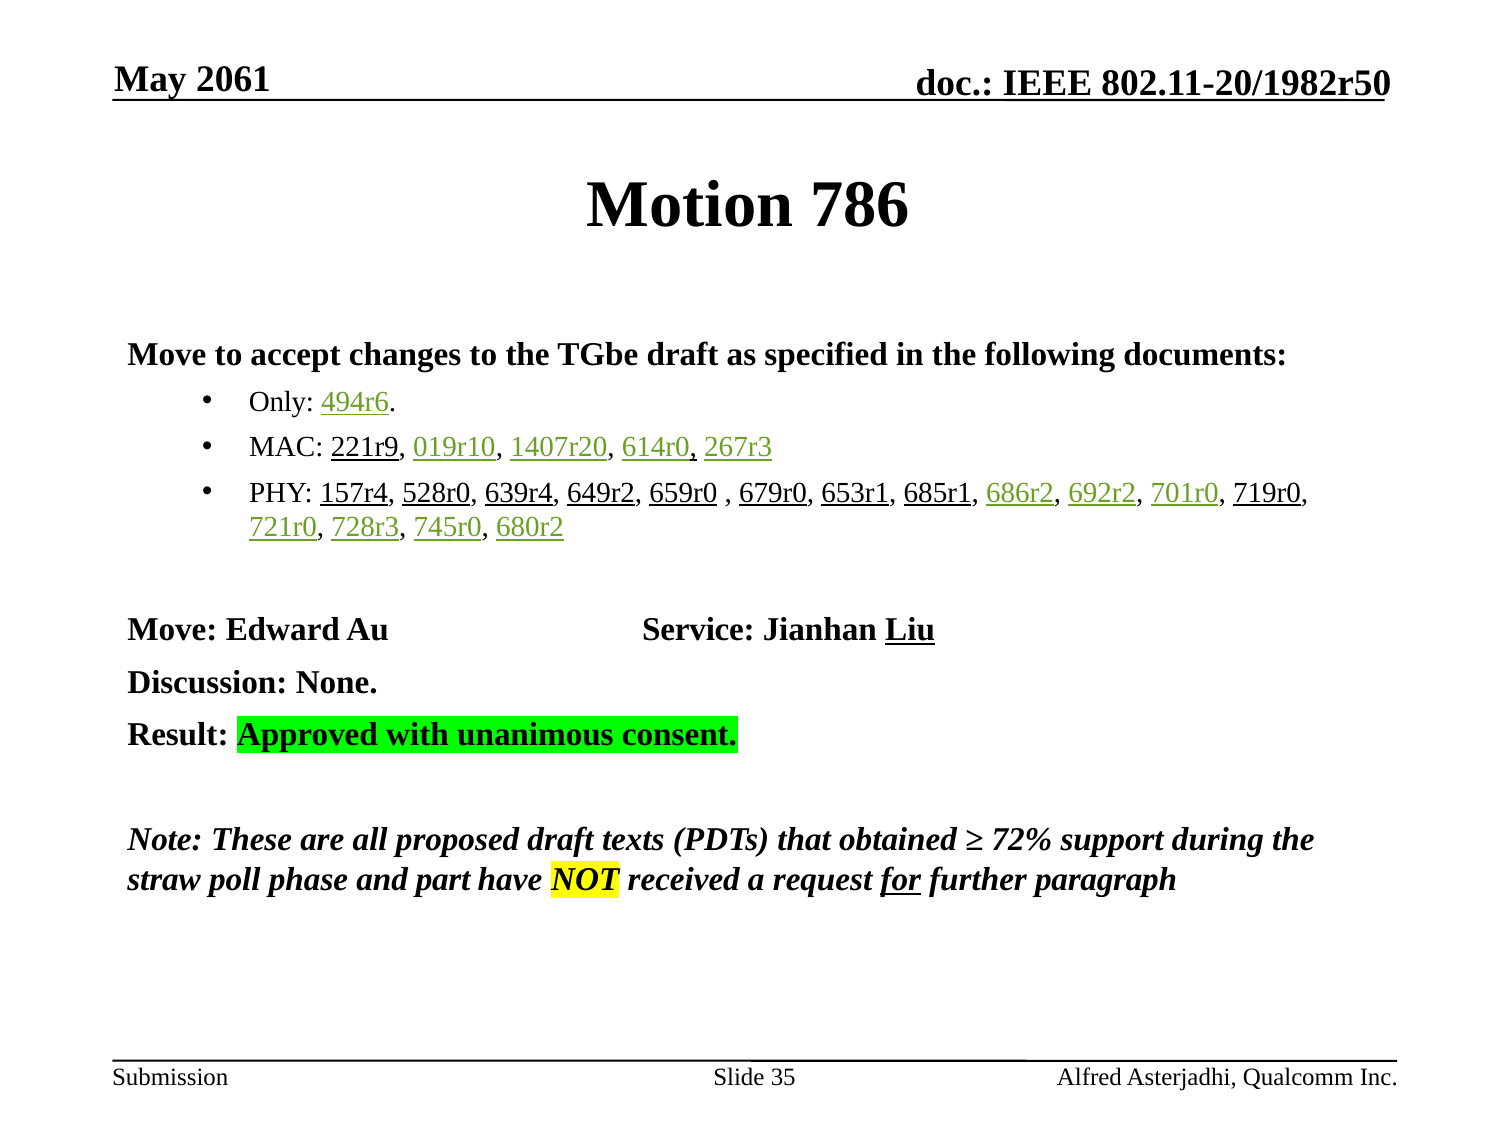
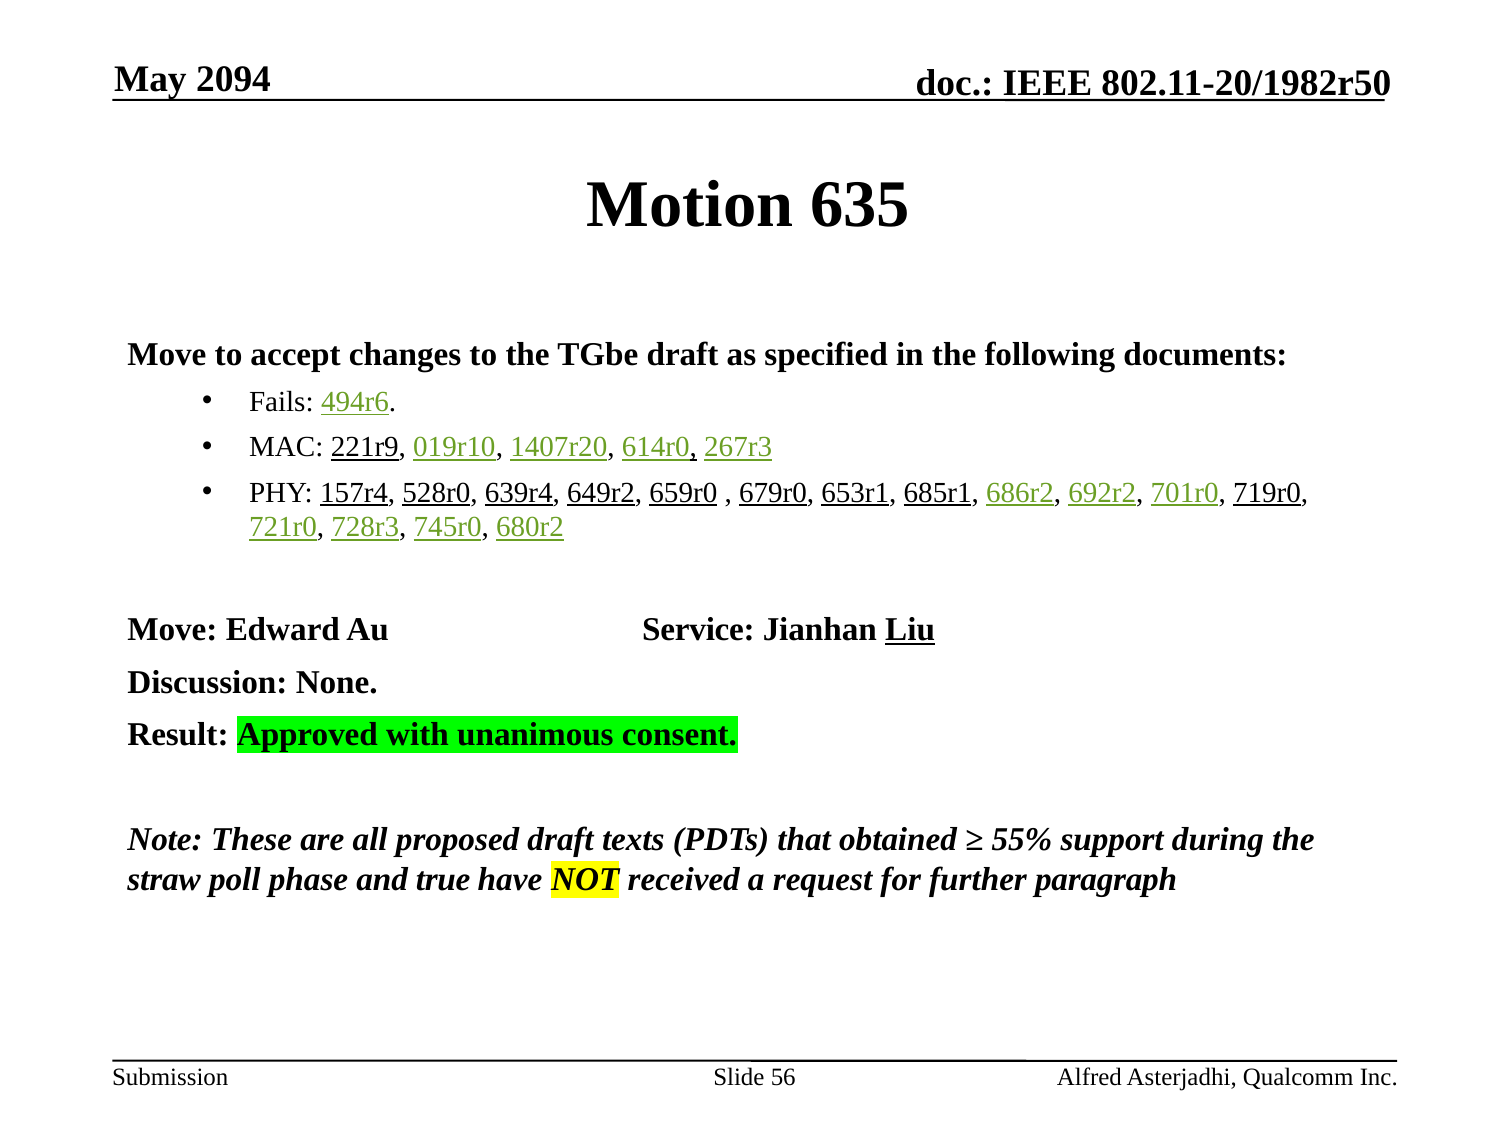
2061: 2061 -> 2094 (234, 79)
786: 786 -> 635 (860, 204)
Only: Only -> Fails (281, 402)
72%: 72% -> 55% (1022, 839)
part: part -> true (443, 879)
for underline: present -> none (901, 879)
35: 35 -> 56 (783, 1077)
